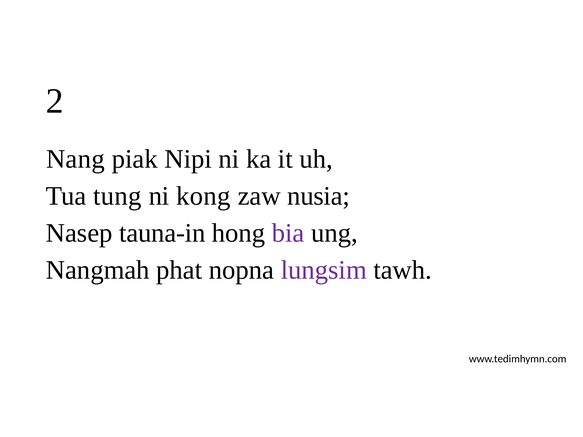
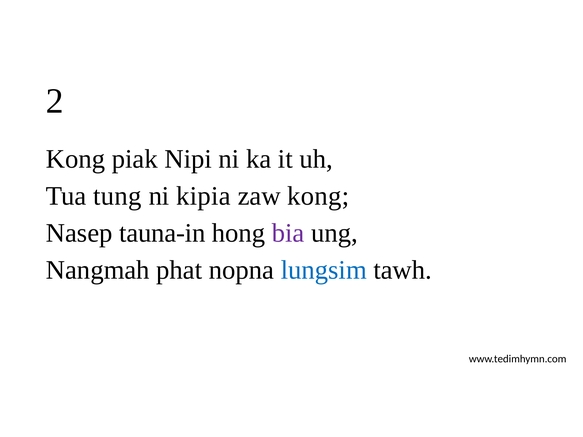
Nang: Nang -> Kong (76, 159)
kong: kong -> kipia (203, 196)
zaw nusia: nusia -> kong (318, 196)
lungsim colour: purple -> blue (324, 270)
